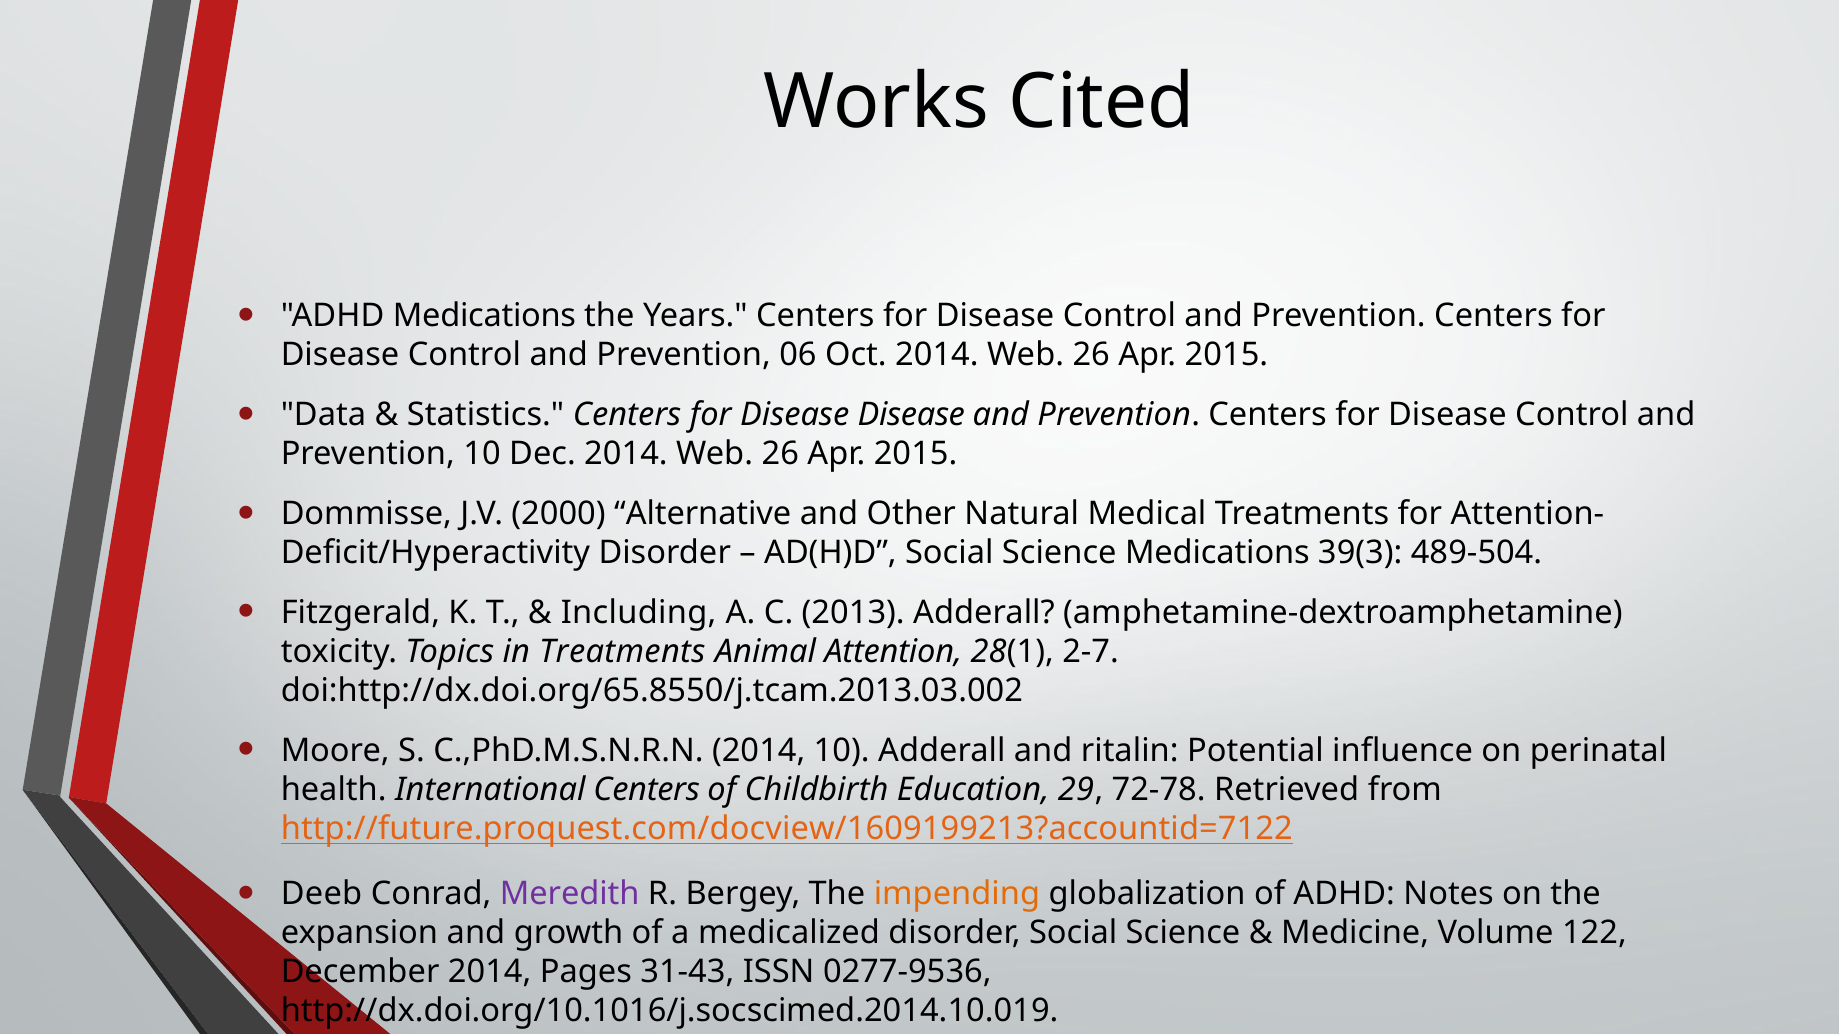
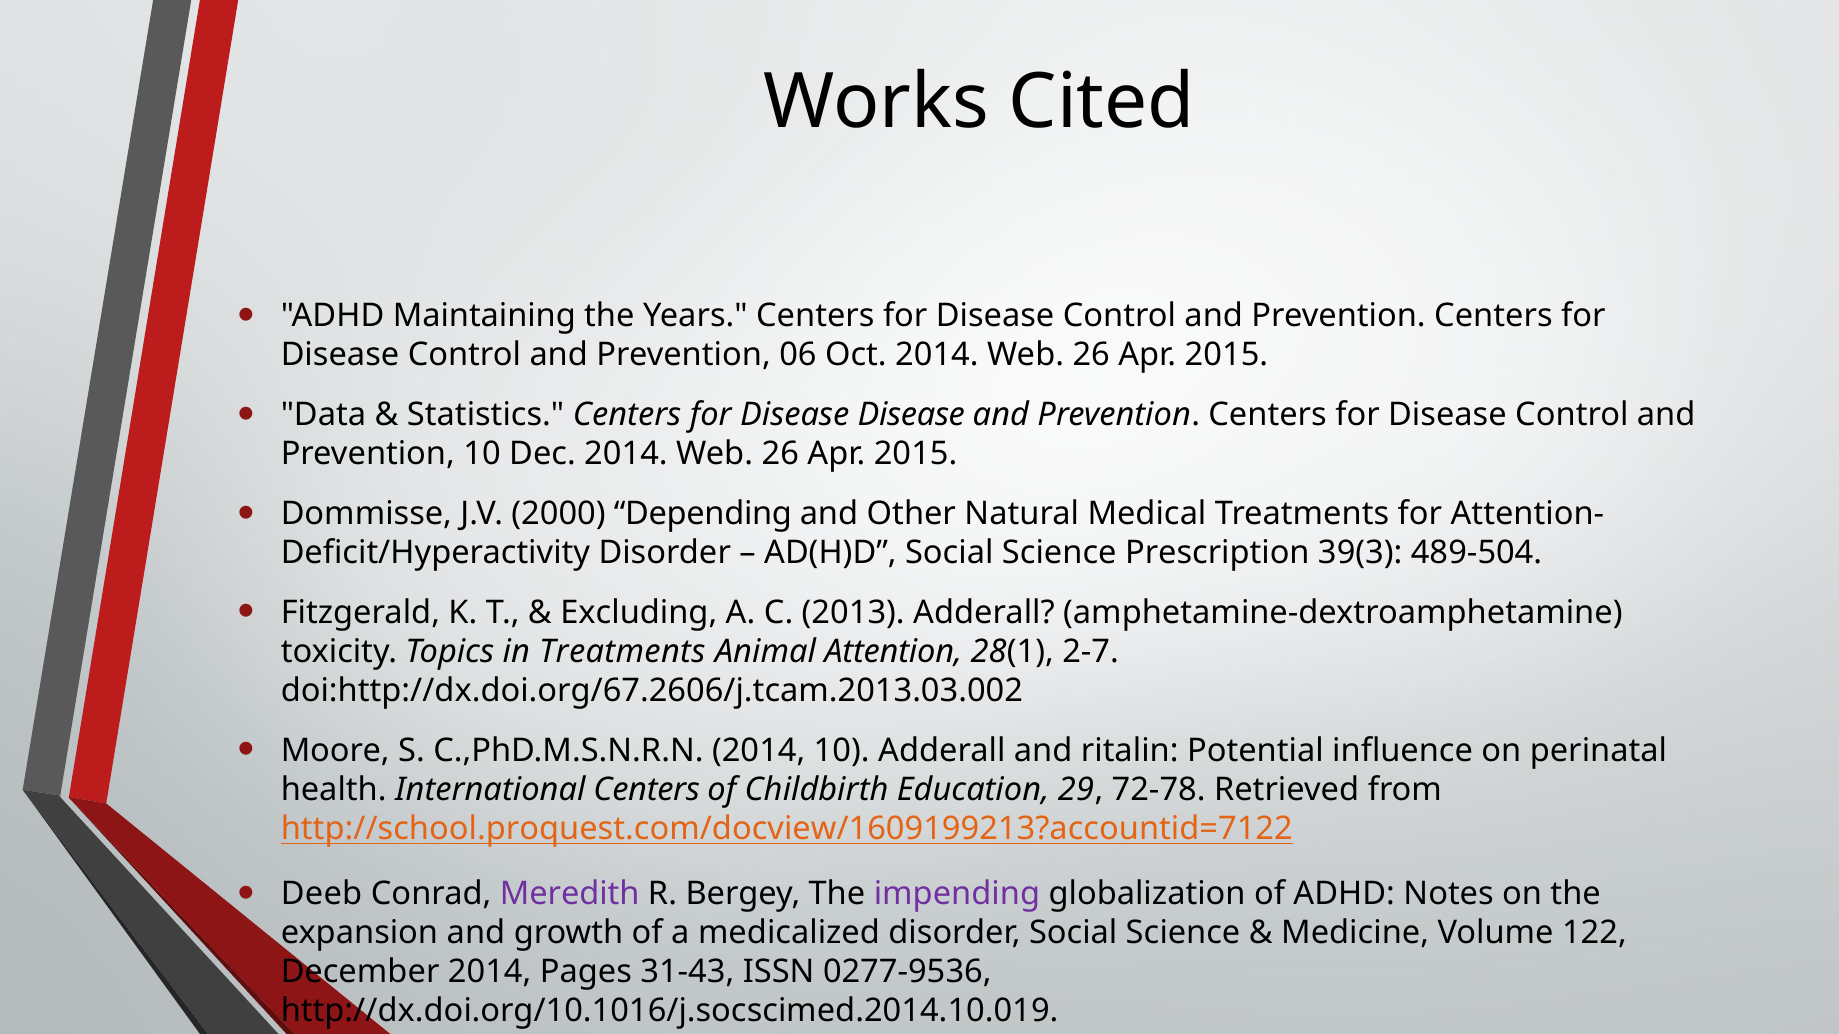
ADHD Medications: Medications -> Maintaining (484, 316)
Alternative: Alternative -> Depending (703, 514)
Science Medications: Medications -> Prescription (1217, 553)
Including: Including -> Excluding (639, 613)
doi:http://dx.doi.org/65.8550/j.tcam.2013.03.002: doi:http://dx.doi.org/65.8550/j.tcam.2013.03.002 -> doi:http://dx.doi.org/67.2606/j.tcam.2013.03.002 (652, 691)
http://future.proquest.com/docview/1609199213?accountid=7122: http://future.proquest.com/docview/1609199213?accountid=7122 -> http://school.proquest.com/docview/1609199213?accountid=7122 (787, 829)
impending colour: orange -> purple (957, 894)
